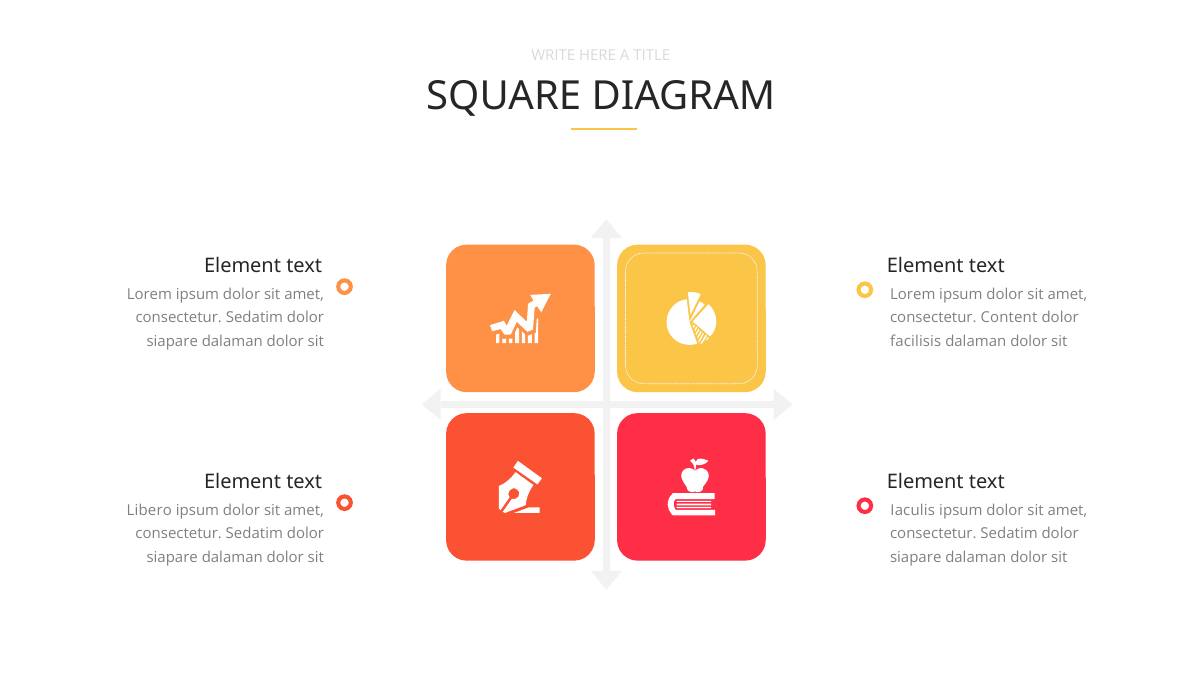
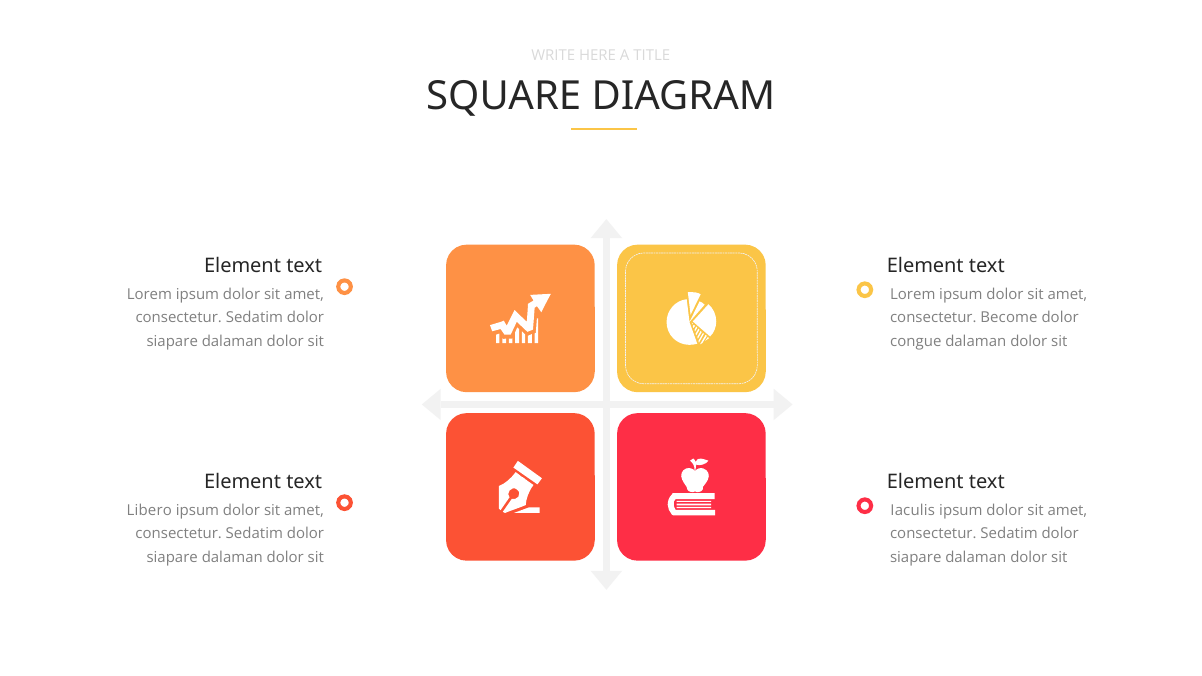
Content: Content -> Become (1009, 318)
facilisis: facilisis -> congue (916, 341)
